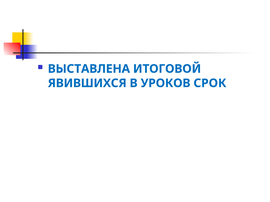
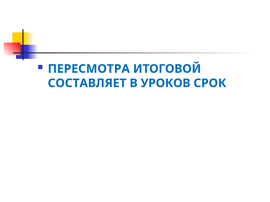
ВЫСТАВЛЕНА: ВЫСТАВЛЕНА -> ПЕРЕСМОТРА (89, 69)
ЯВИВШИХСЯ: ЯВИВШИХСЯ -> СОСТАВЛЯЕТ (87, 83)
